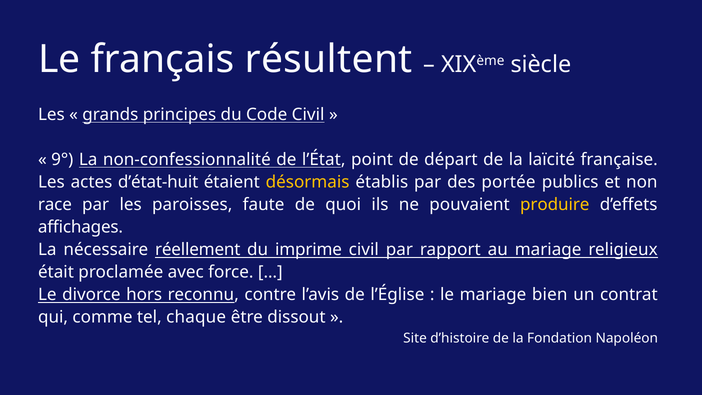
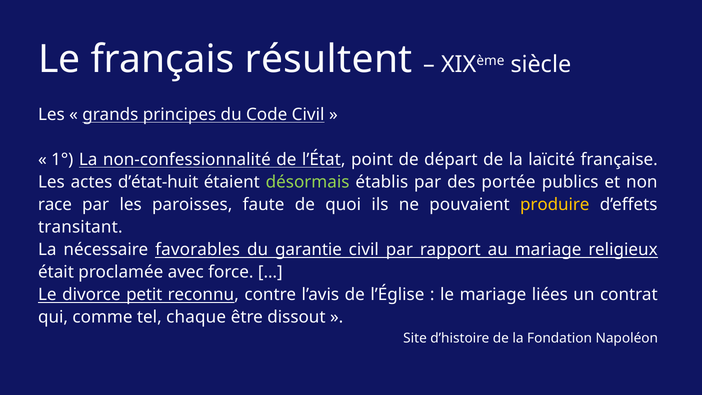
9°: 9° -> 1° (62, 159)
désormais colour: yellow -> light green (308, 182)
affichages: affichages -> transitant (80, 227)
réellement: réellement -> favorables (198, 250)
imprime: imprime -> garantie (308, 250)
hors: hors -> petit (144, 295)
bien: bien -> liées (550, 295)
